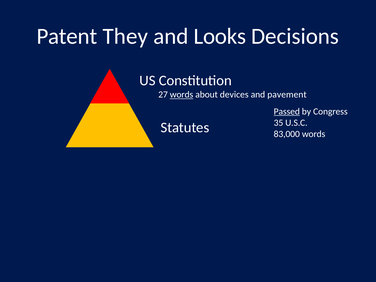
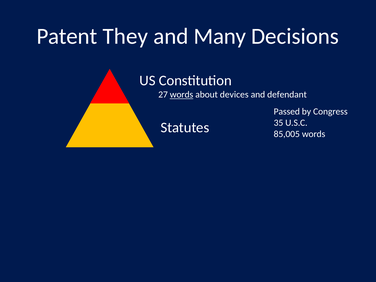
Looks: Looks -> Many (220, 36)
pavement: pavement -> defendant (287, 95)
Passed underline: present -> none (287, 112)
83,000: 83,000 -> 85,005 (287, 134)
